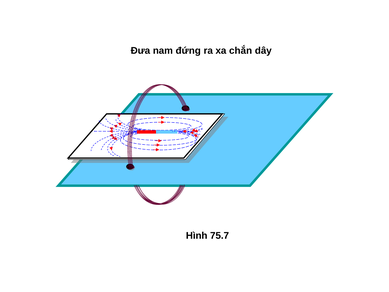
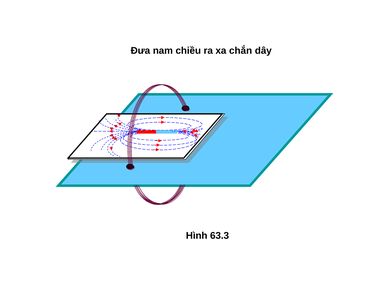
đứng: đứng -> chiều (188, 51)
75.7: 75.7 -> 63.3 (220, 235)
